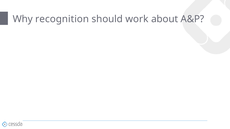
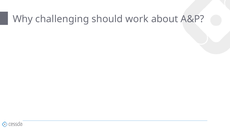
recognition: recognition -> challenging (62, 19)
